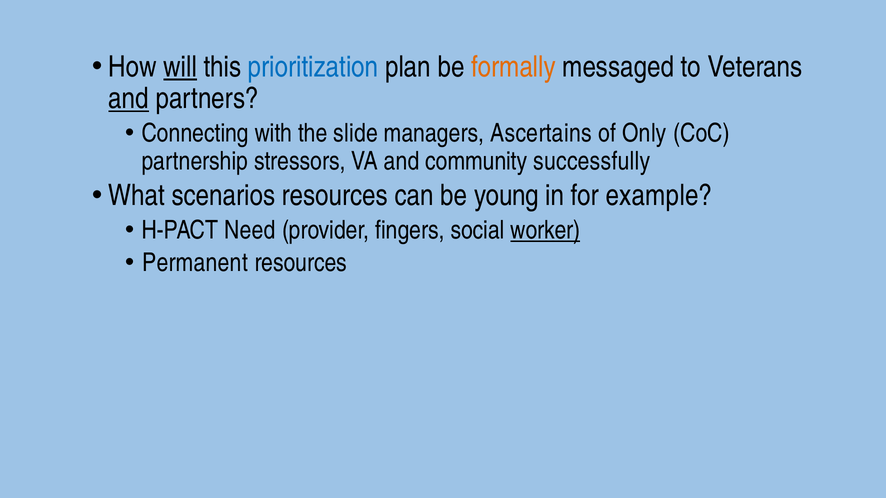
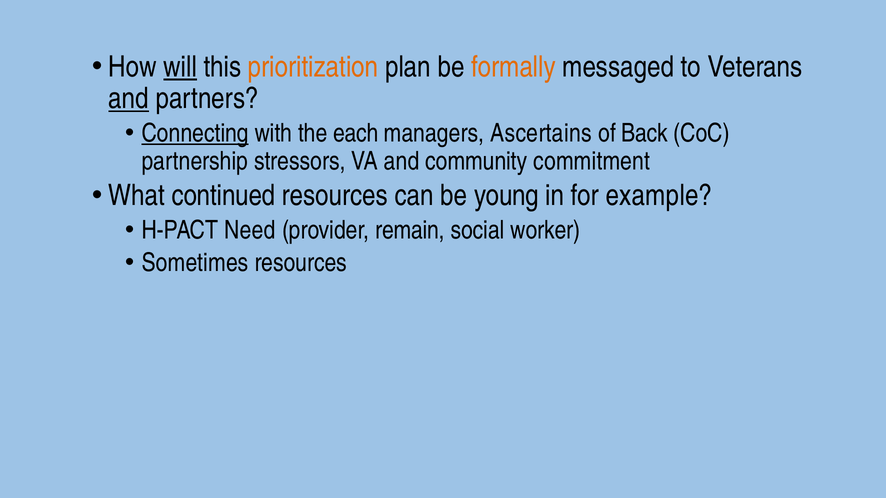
prioritization colour: blue -> orange (313, 67)
Connecting underline: none -> present (195, 133)
slide: slide -> each (356, 133)
Only: Only -> Back (645, 133)
successfully: successfully -> commitment (592, 161)
scenarios: scenarios -> continued (224, 196)
fingers: fingers -> remain (410, 230)
worker underline: present -> none (545, 230)
Permanent: Permanent -> Sometimes (195, 263)
